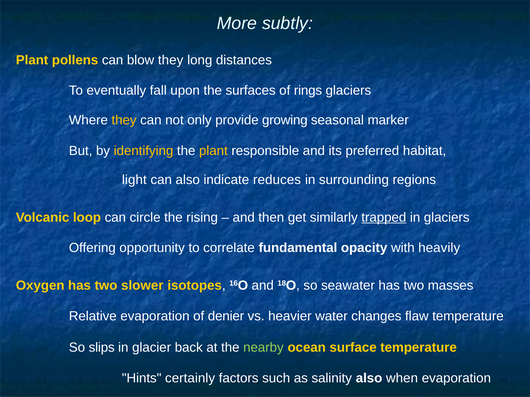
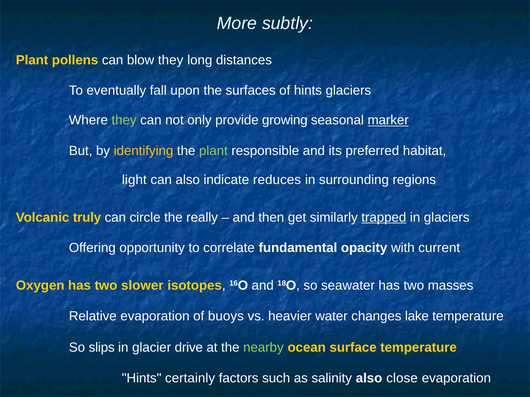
of rings: rings -> hints (308, 91)
they colour: yellow -> light green (124, 120)
marker underline: none -> present (388, 120)
plant colour: yellow -> light green (213, 151)
loop: loop -> truly (87, 218)
rising: rising -> really (202, 218)
heavily: heavily -> current (439, 248)
denier: denier -> buoys (226, 317)
flaw: flaw -> lake (417, 317)
back: back -> drive (189, 348)
when: when -> close (402, 379)
